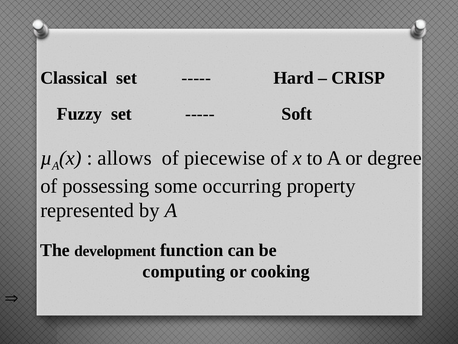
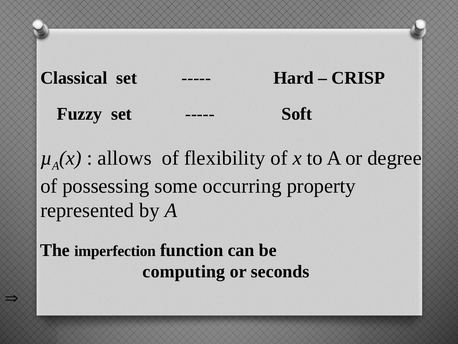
piecewise: piecewise -> flexibility (225, 158)
development: development -> imperfection (115, 251)
cooking: cooking -> seconds (280, 271)
